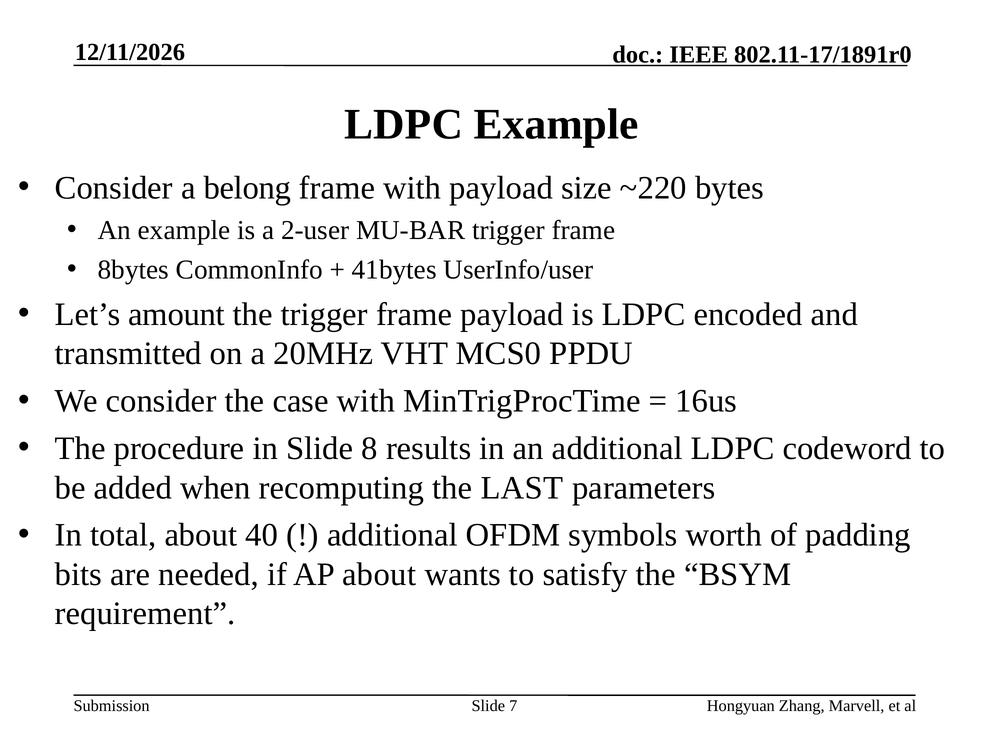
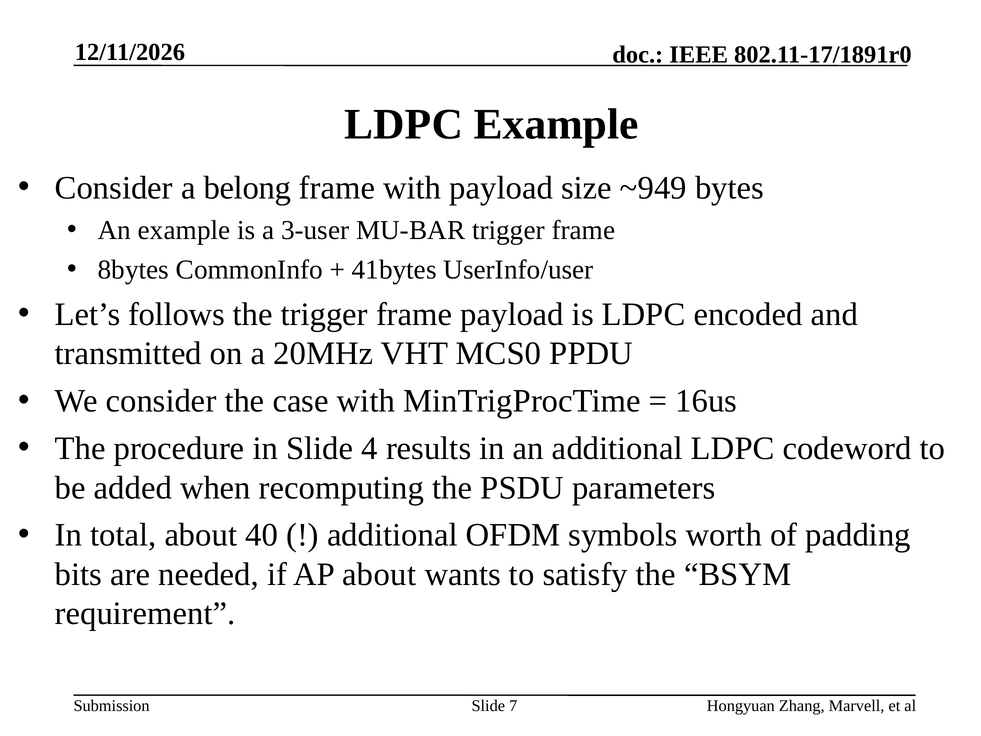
~220: ~220 -> ~949 (653, 188)
2-user: 2-user -> 3-user (315, 230)
amount: amount -> follows (177, 314)
8: 8 -> 4 (370, 448)
LAST: LAST -> PSDU (522, 488)
